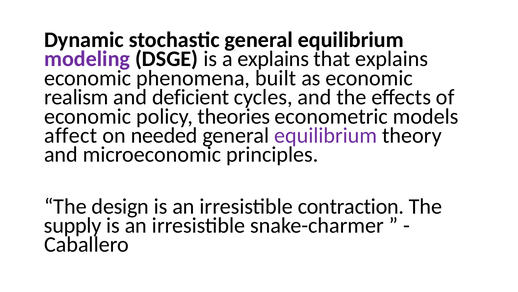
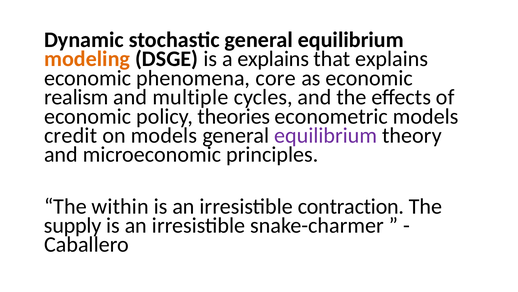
modeling colour: purple -> orange (87, 59)
built: built -> core (276, 78)
deficient: deficient -> multiple (190, 97)
affect: affect -> credit (71, 135)
on needed: needed -> models (164, 135)
design: design -> within (120, 206)
